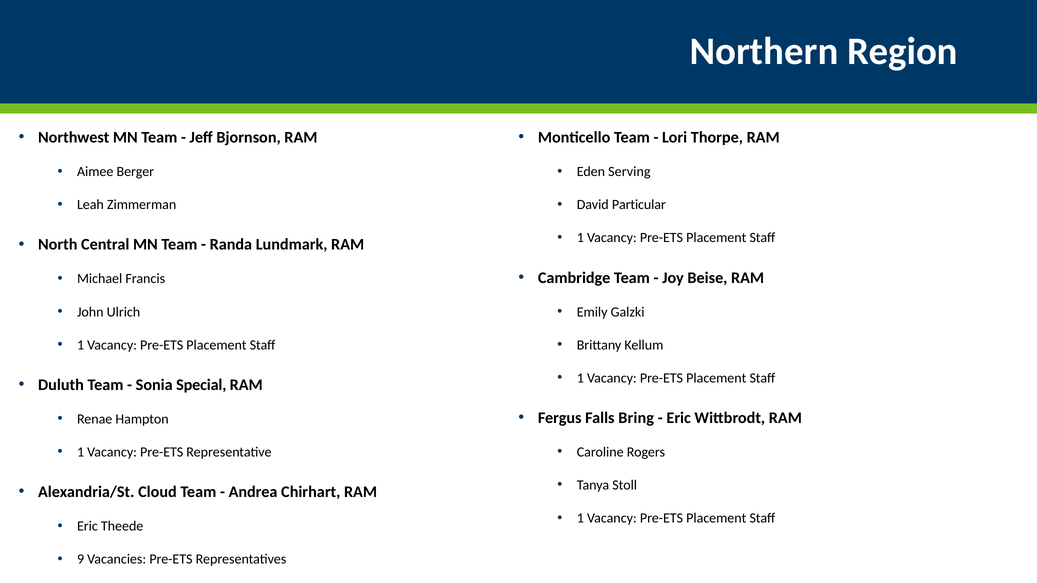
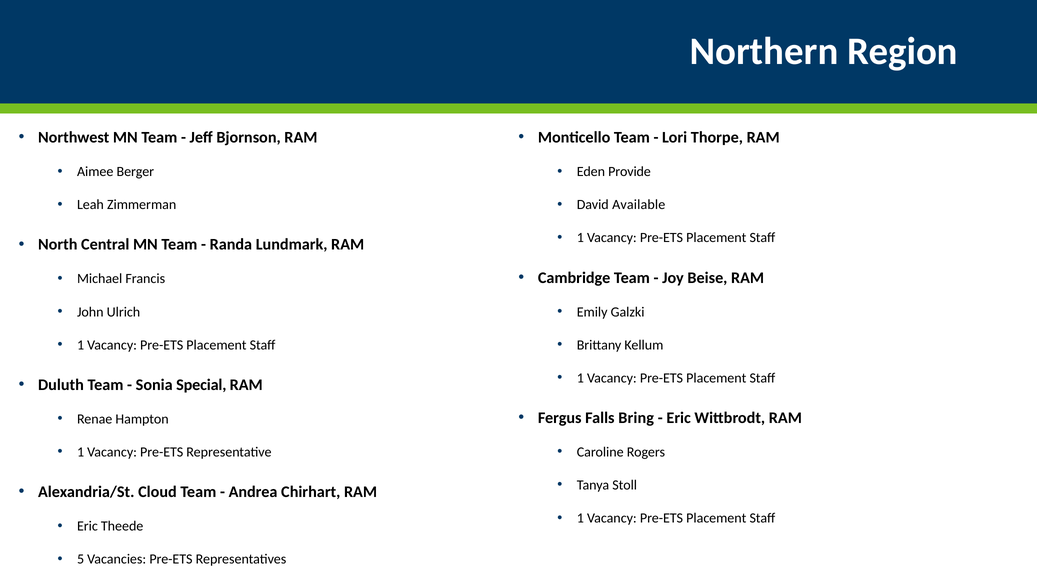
Serving: Serving -> Provide (629, 172)
Particular: Particular -> Available (639, 205)
9: 9 -> 5 (81, 560)
